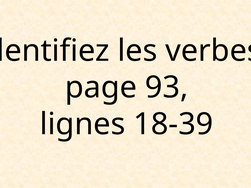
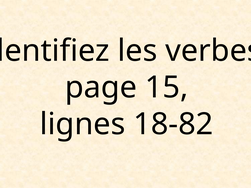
93: 93 -> 15 (167, 88)
18-39: 18-39 -> 18-82 (173, 124)
